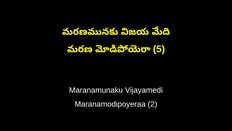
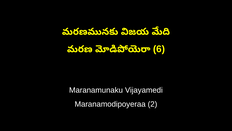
5: 5 -> 6 (159, 49)
